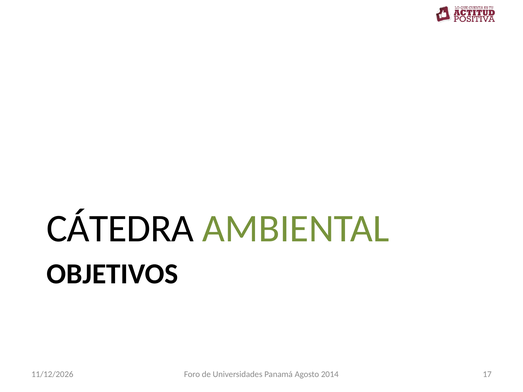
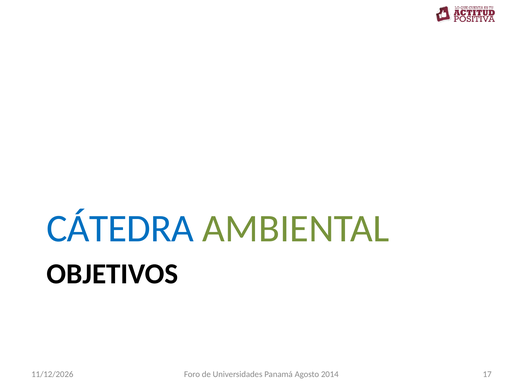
CÁTEDRA colour: black -> blue (120, 229)
